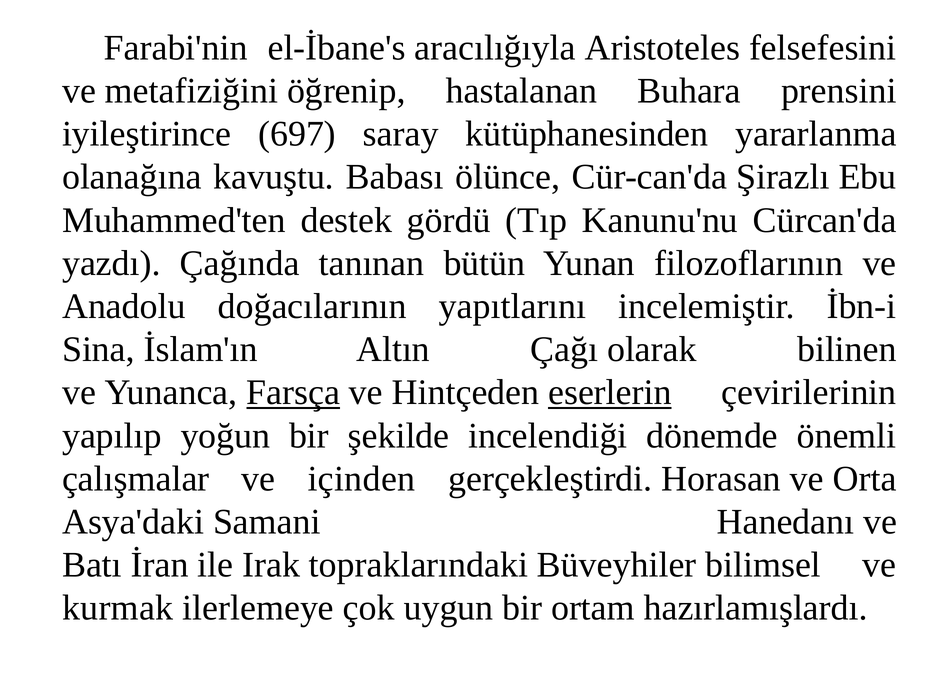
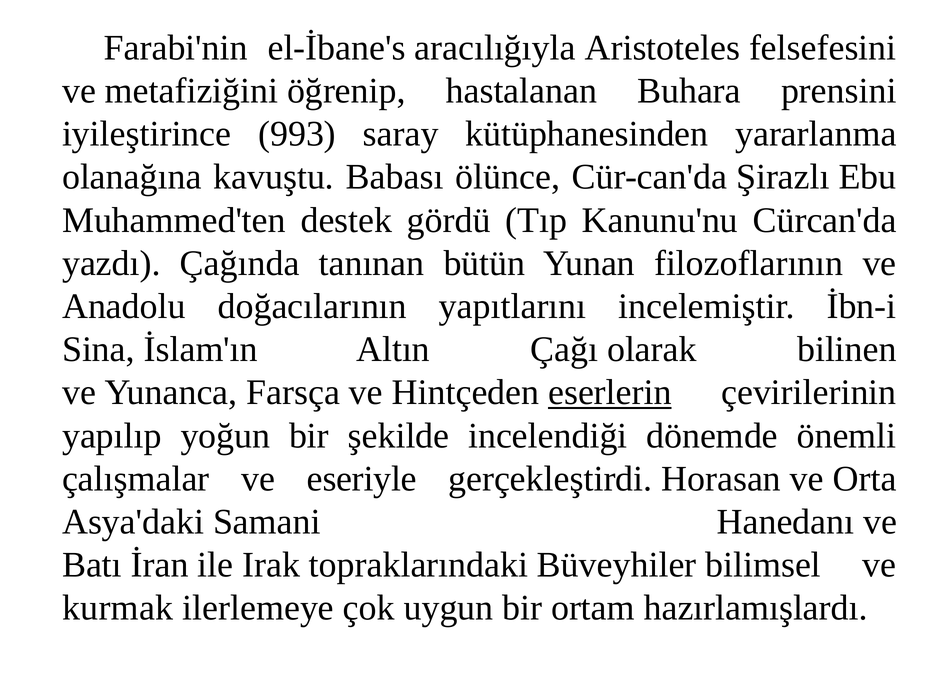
697: 697 -> 993 (297, 134)
Farsça underline: present -> none (293, 392)
içinden: içinden -> eseriyle (362, 479)
